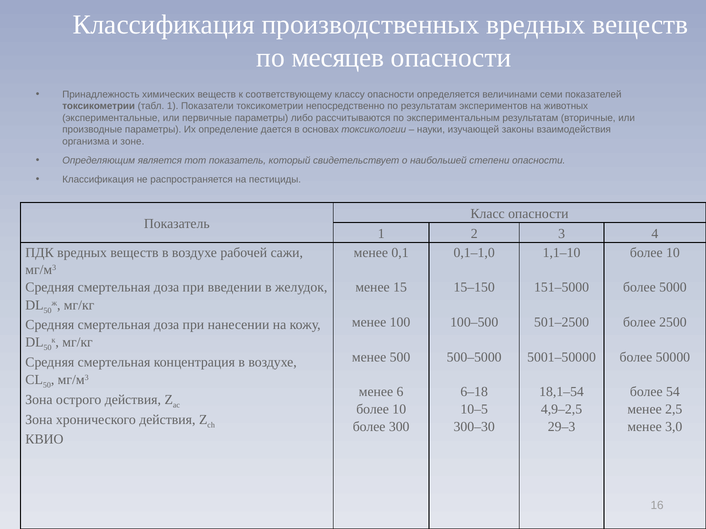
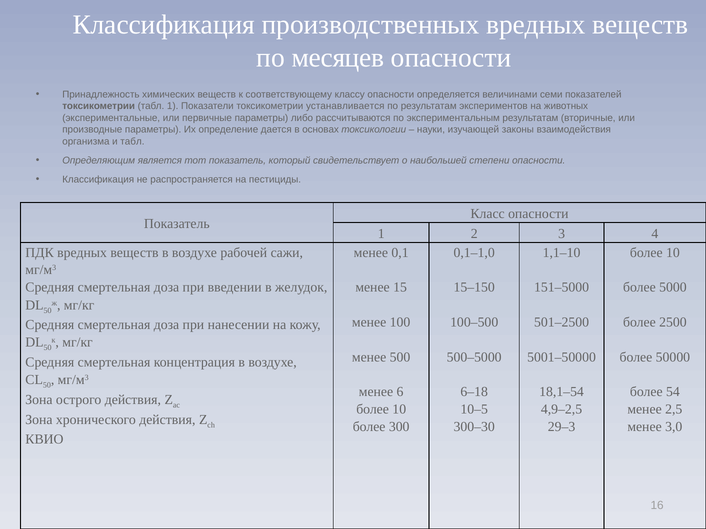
непосредственно: непосредственно -> устанавливается (345, 106)
и зоне: зоне -> табл (132, 142)
